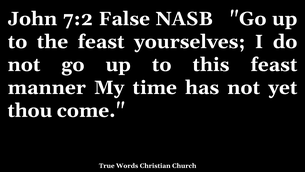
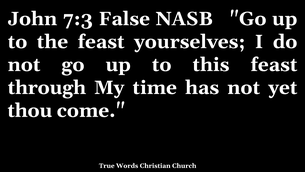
7:2: 7:2 -> 7:3 (78, 19)
manner: manner -> through (47, 87)
